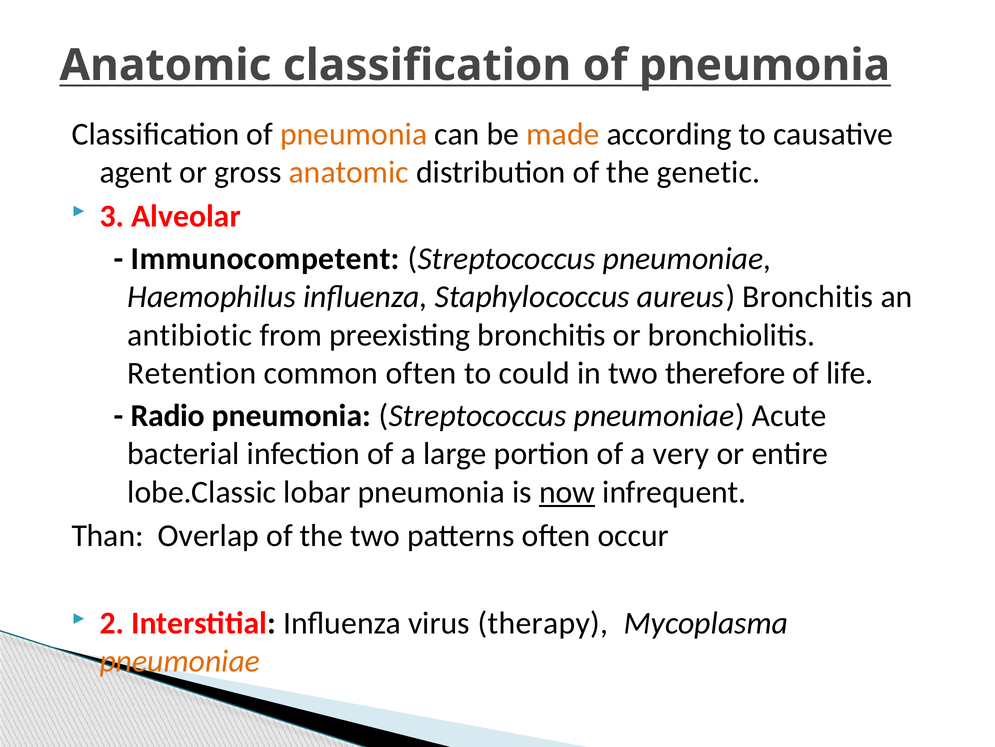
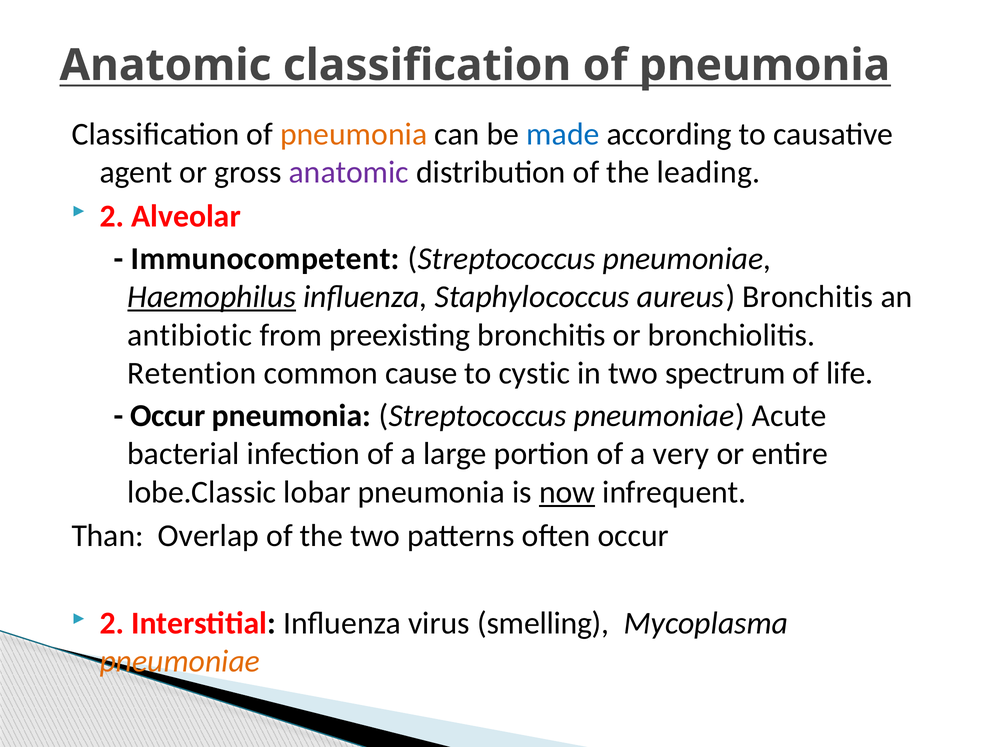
made colour: orange -> blue (563, 134)
anatomic colour: orange -> purple (349, 172)
genetic: genetic -> leading (709, 172)
3: 3 -> 2 (112, 216)
Haemophilus underline: none -> present (212, 297)
common often: often -> cause (421, 373)
could: could -> cystic (534, 373)
therefore: therefore -> spectrum (725, 373)
Radio: Radio -> Occur (168, 415)
therapy: therapy -> smelling (543, 623)
